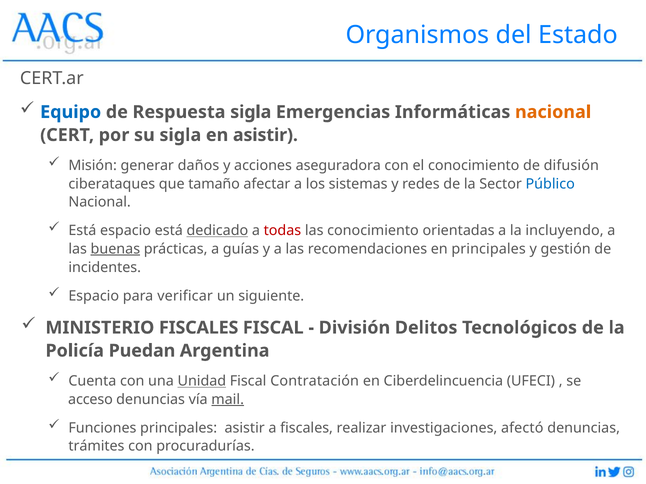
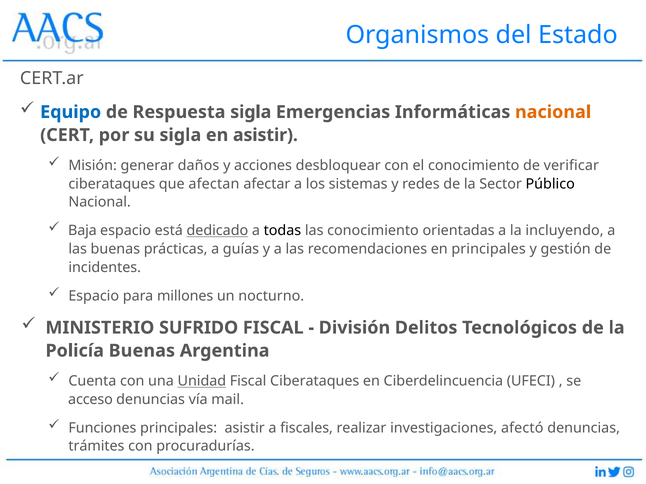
aseguradora: aseguradora -> desbloquear (338, 166)
difusión: difusión -> verificar (571, 166)
tamaño: tamaño -> afectan (214, 184)
Público colour: blue -> black (550, 184)
Está: Está -> Baja (82, 231)
todas colour: red -> black (282, 231)
buenas underline: present -> none (115, 249)
verificar: verificar -> millones (185, 296)
siguiente: siguiente -> nocturno (271, 296)
MINISTERIO FISCALES: FISCALES -> SUFRIDO (199, 328)
Policía Puedan: Puedan -> Buenas (142, 351)
Fiscal Contratación: Contratación -> Ciberataques (315, 381)
mail underline: present -> none (228, 400)
